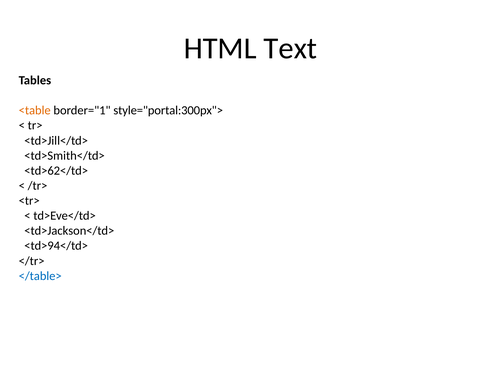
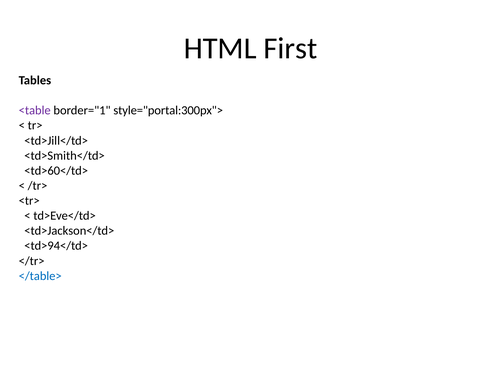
Text: Text -> First (290, 48)
<table colour: orange -> purple (35, 110)
<td>62</td>: <td>62</td> -> <td>60</td> (56, 171)
